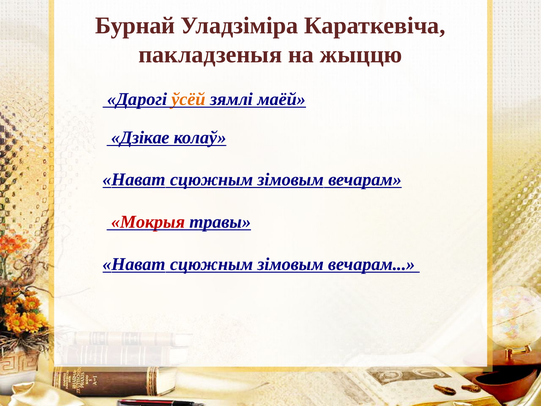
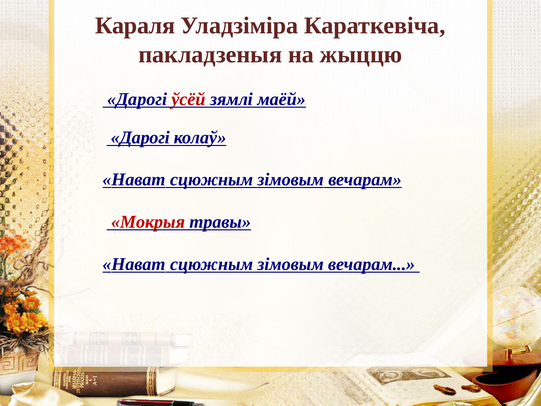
Бурнай: Бурнай -> Караля (135, 26)
ўсёй colour: orange -> red (189, 99)
Дзікае: Дзікае -> Дарогі (140, 137)
